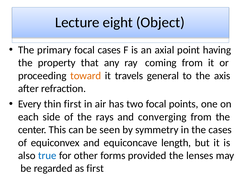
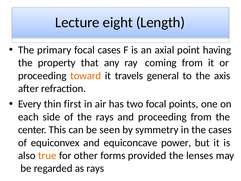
Object: Object -> Length (160, 22)
and converging: converging -> proceeding (162, 117)
length: length -> power (176, 142)
true colour: blue -> orange (47, 155)
as first: first -> rays (95, 168)
